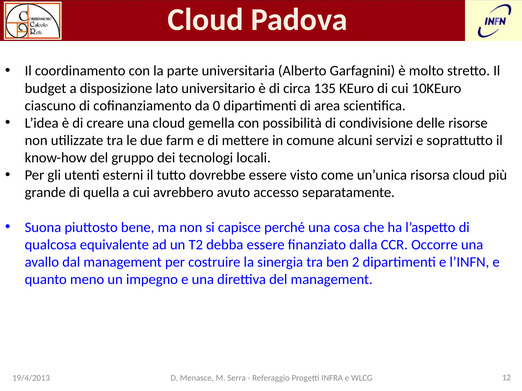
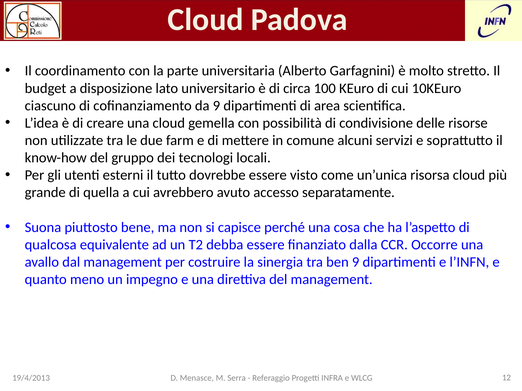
135: 135 -> 100 (325, 88)
da 0: 0 -> 9 (216, 106)
ben 2: 2 -> 9 (356, 262)
